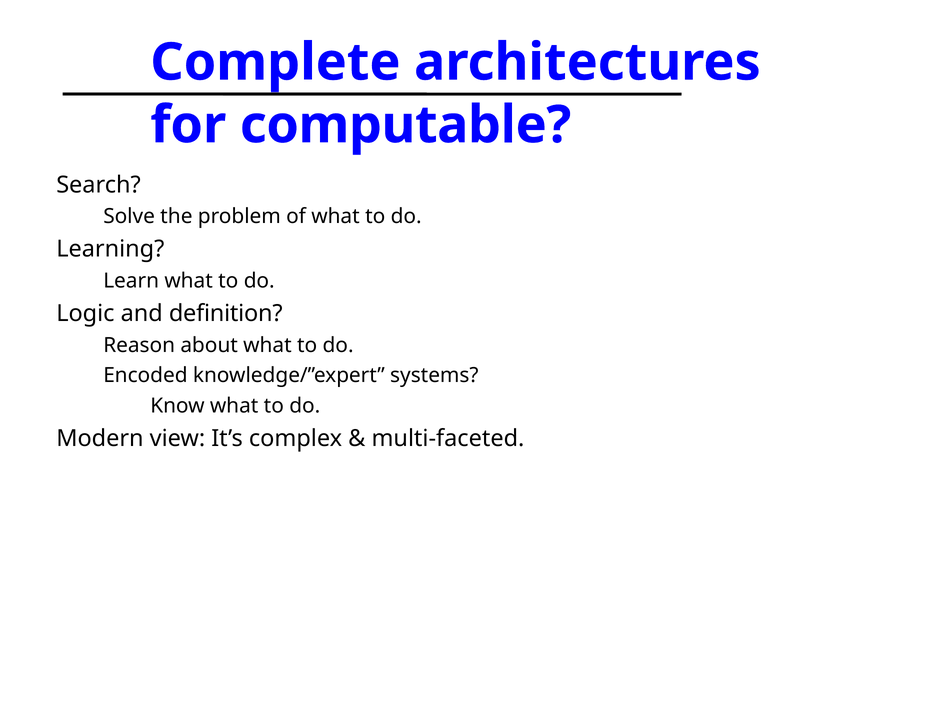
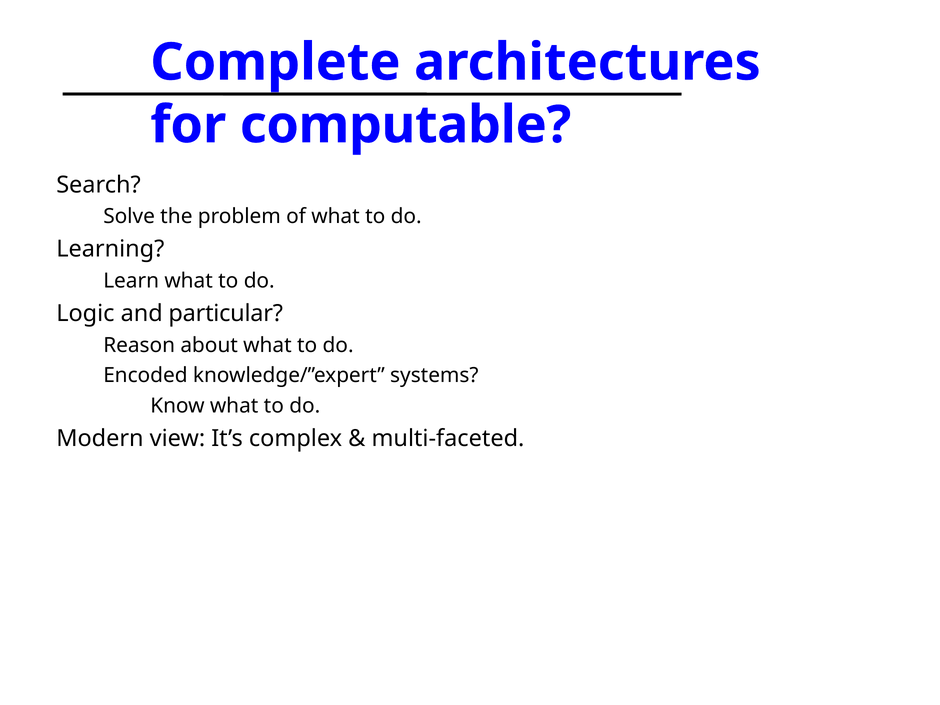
definition: definition -> particular (226, 314)
